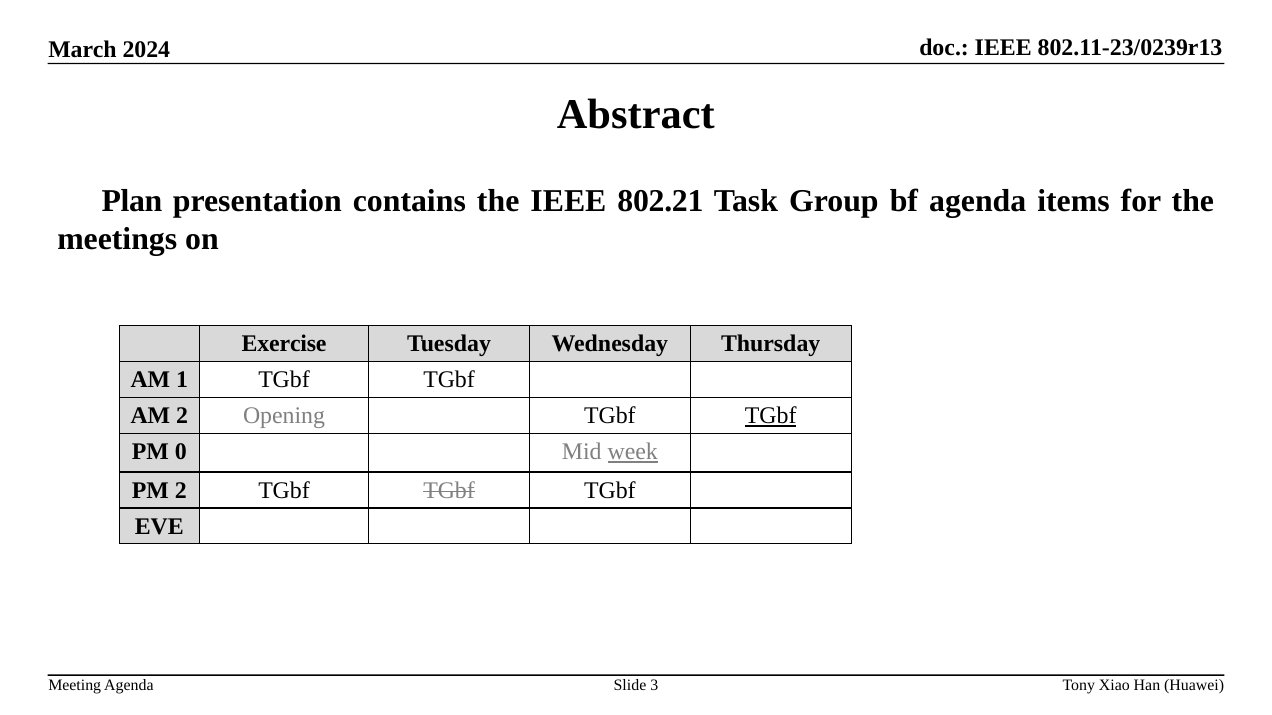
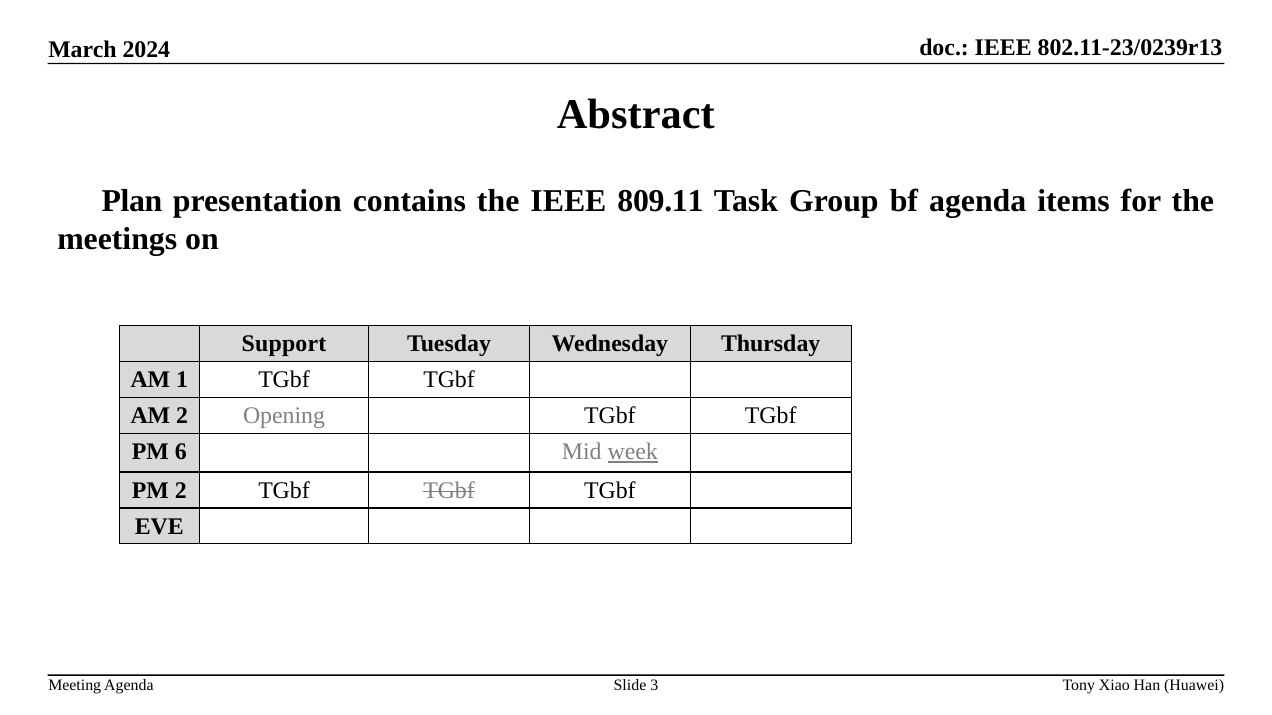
802.21: 802.21 -> 809.11 (660, 201)
Exercise: Exercise -> Support (284, 344)
TGbf underline: present -> none (771, 416)
0: 0 -> 6 (181, 452)
